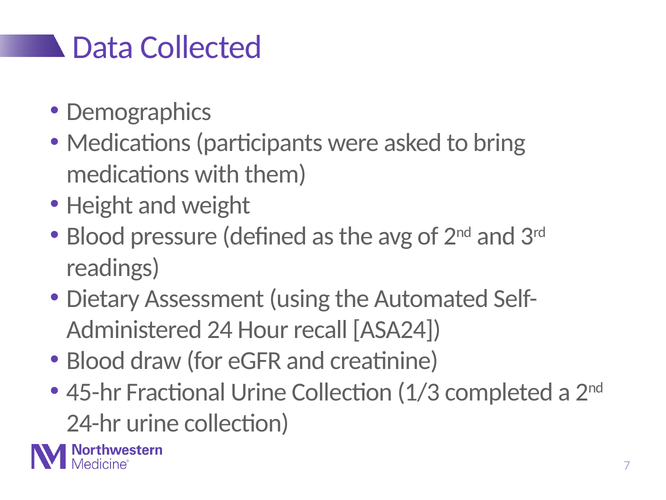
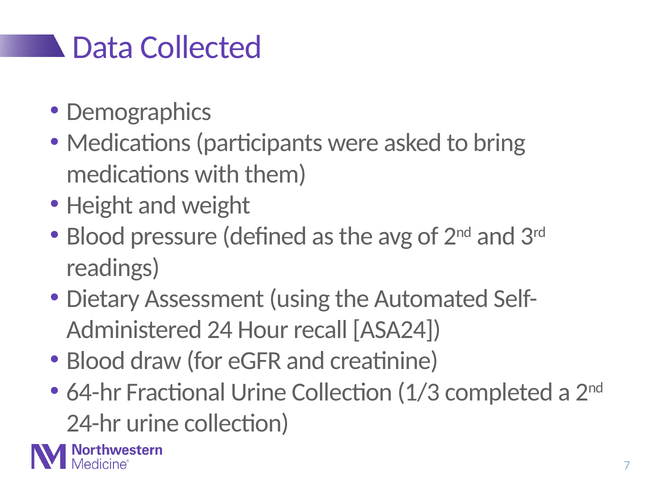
45-hr: 45-hr -> 64-hr (94, 392)
